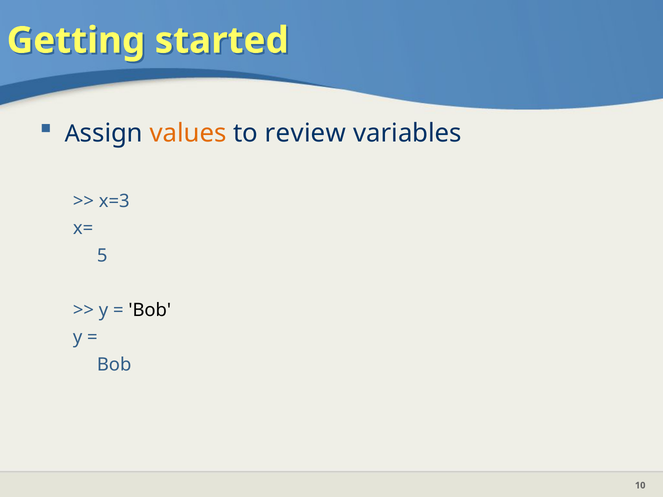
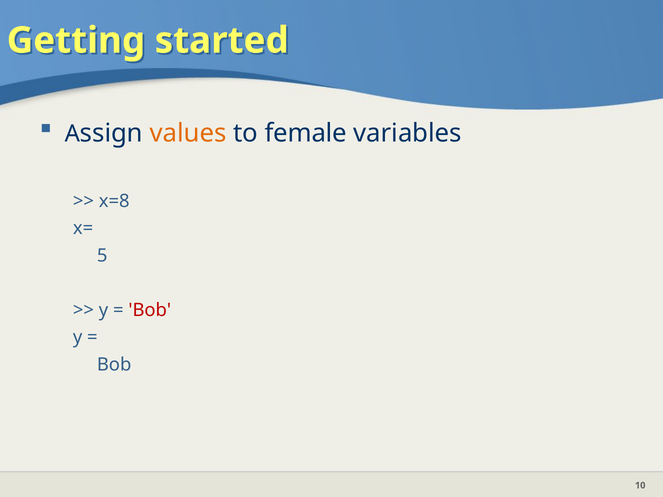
review: review -> female (306, 133)
x=3: x=3 -> x=8 (114, 201)
Bob colour: black -> red (150, 310)
